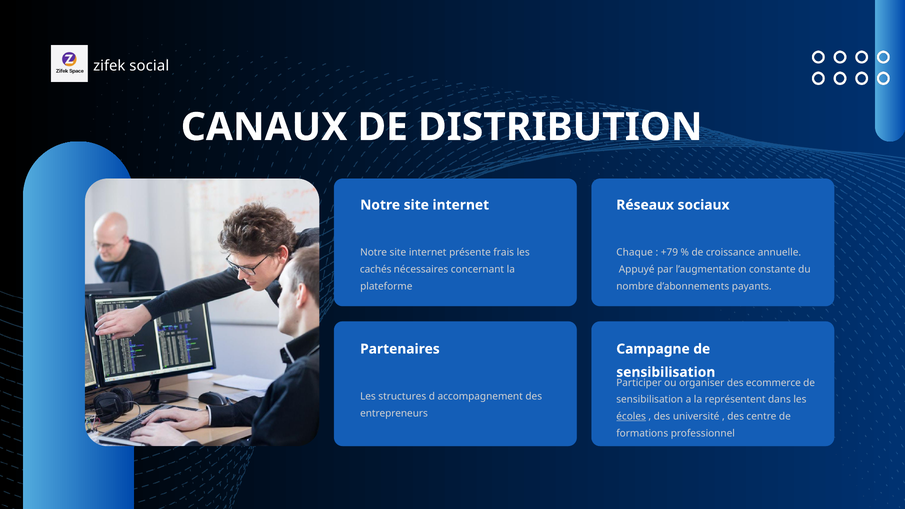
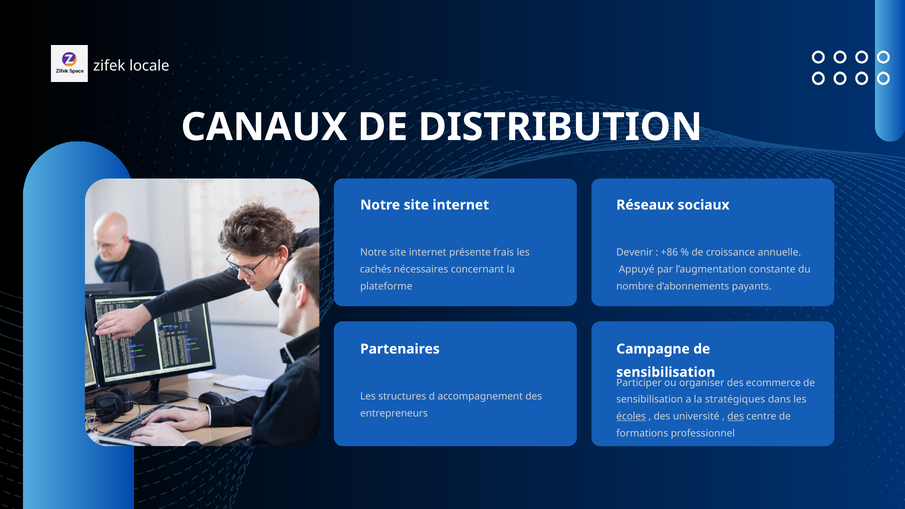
social: social -> locale (149, 66)
Chaque: Chaque -> Devenir (635, 252)
+79: +79 -> +86 (669, 252)
représentent: représentent -> stratégiques (735, 400)
des underline: none -> present (736, 417)
